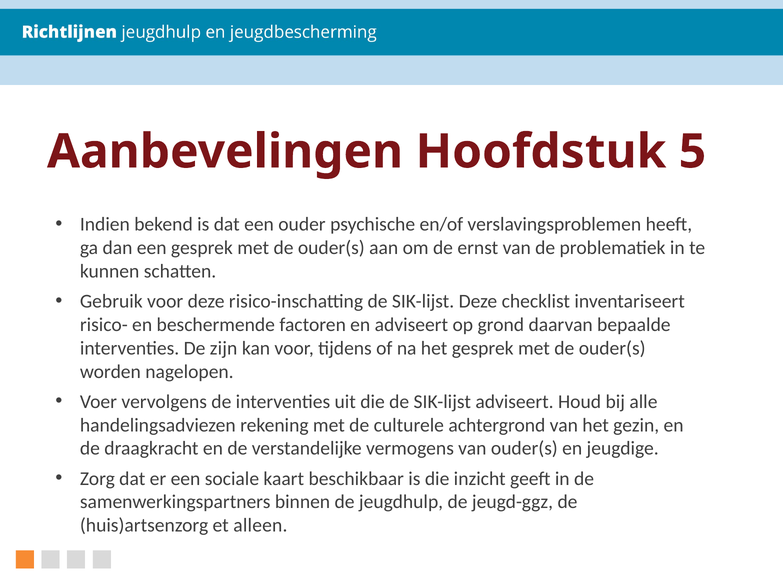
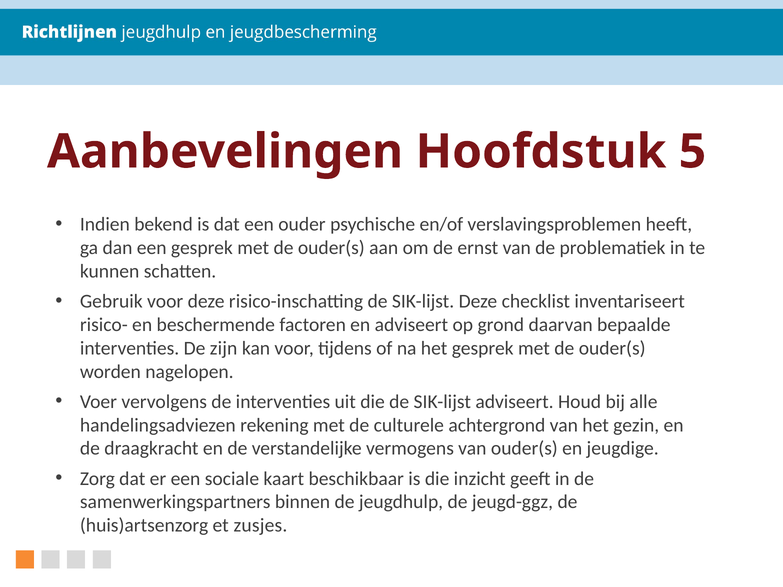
alleen: alleen -> zusjes (260, 526)
